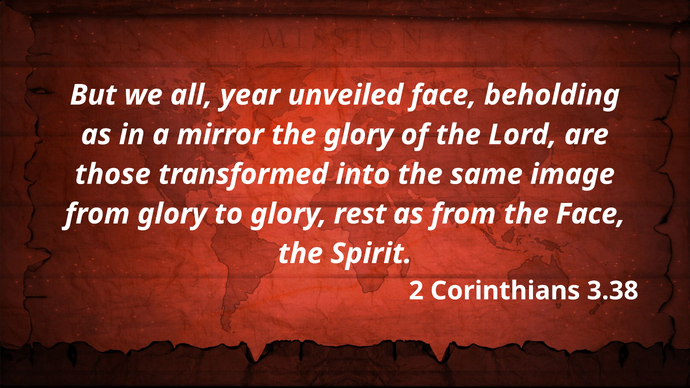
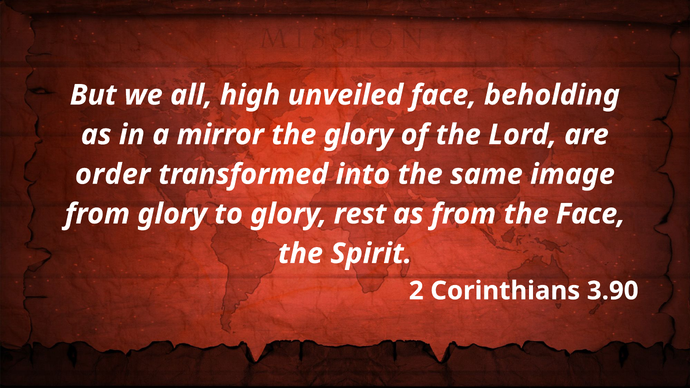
year: year -> high (250, 95)
those: those -> order (113, 174)
3.38: 3.38 -> 3.90 (613, 291)
